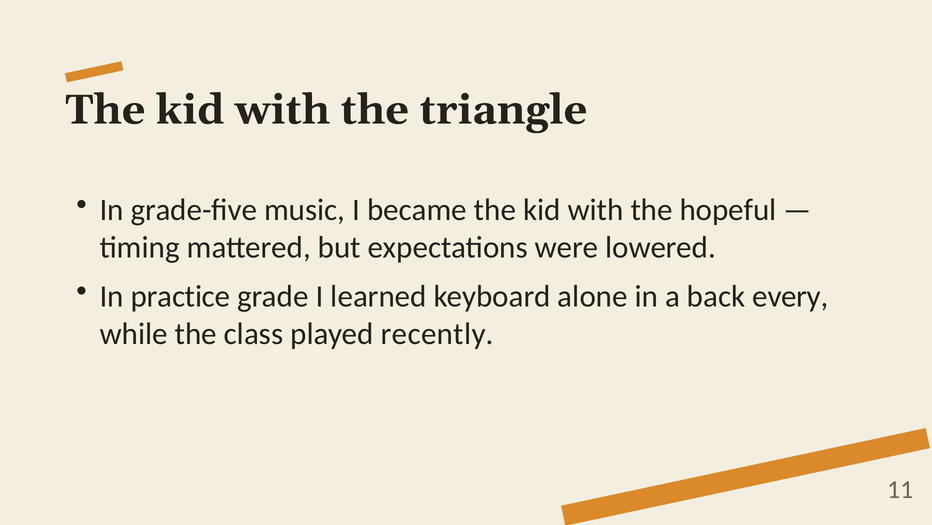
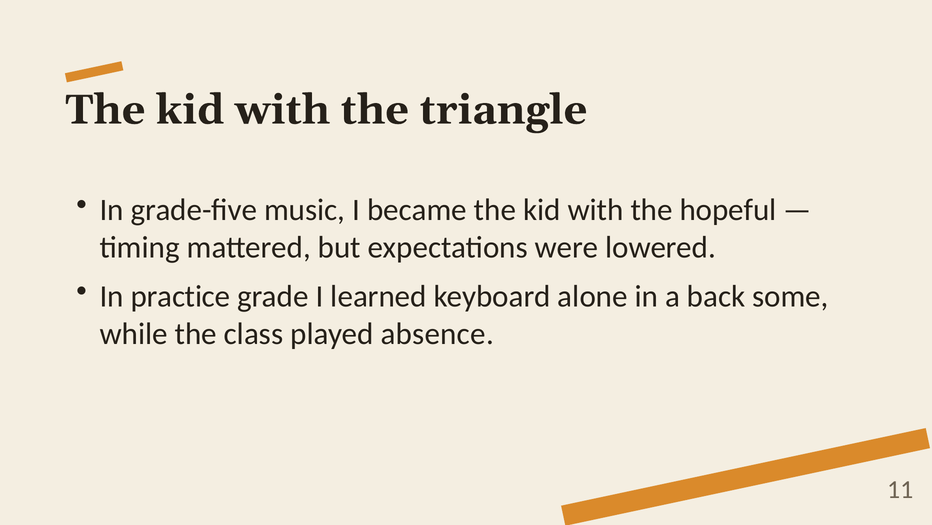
every: every -> some (790, 296)
recently: recently -> absence (437, 333)
